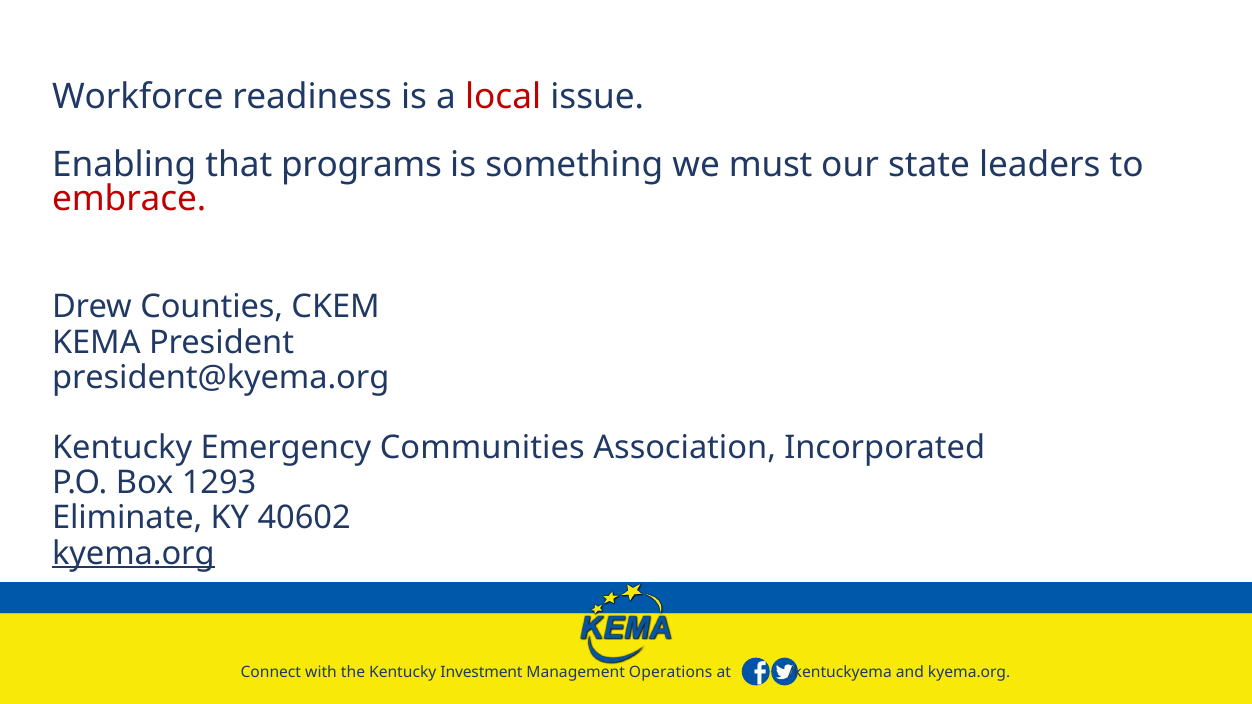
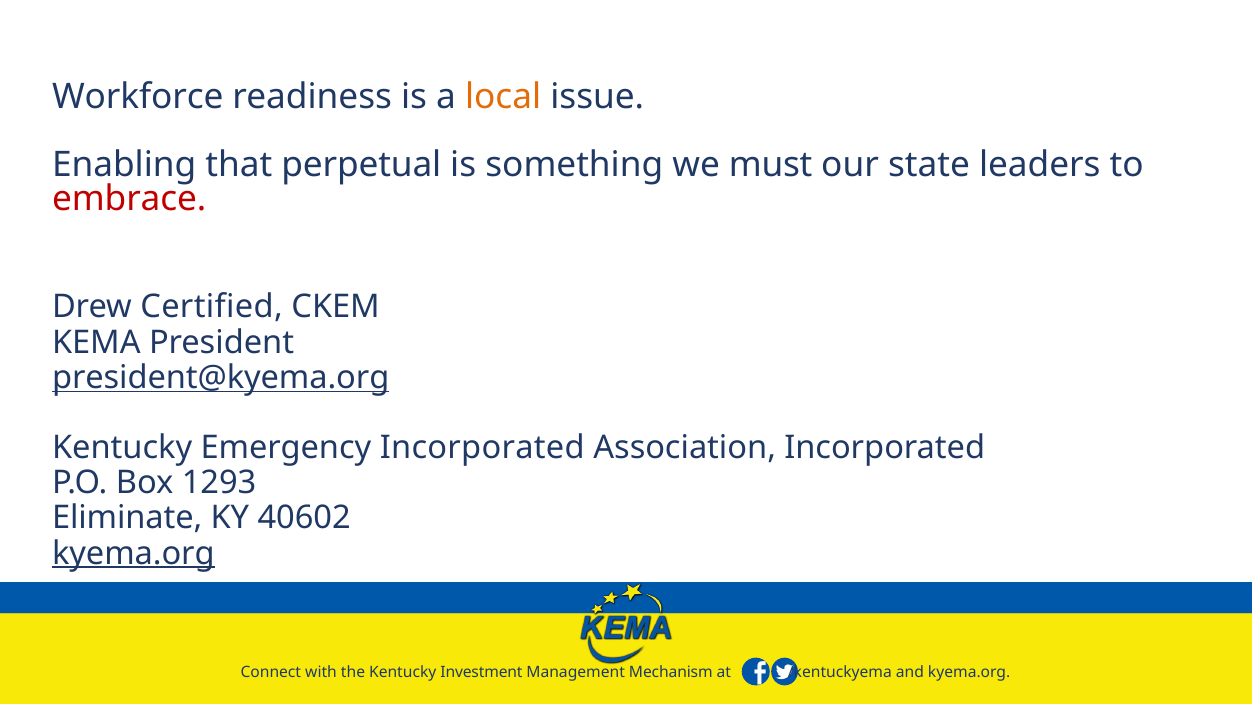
local colour: red -> orange (503, 97)
programs: programs -> perpetual (361, 165)
Counties: Counties -> Certified (212, 307)
president@kyema.org underline: none -> present (221, 378)
Emergency Communities: Communities -> Incorporated (482, 448)
Operations: Operations -> Mechanism (671, 672)
